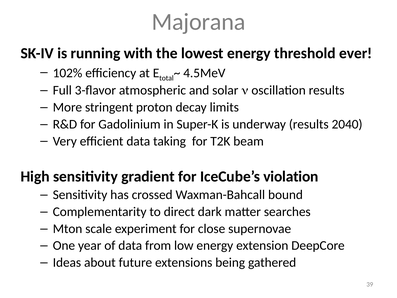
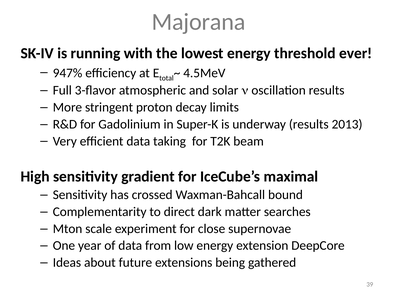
102%: 102% -> 947% (68, 73)
2040: 2040 -> 2013 (347, 124)
violation: violation -> maximal (291, 176)
